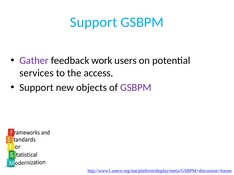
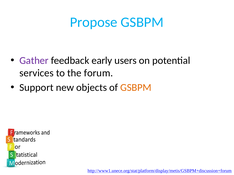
Support: Support -> Propose (94, 22)
work: work -> early (102, 61)
access: access -> forum (98, 73)
GSBPM colour: purple -> orange (136, 88)
